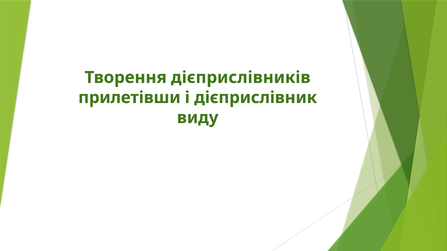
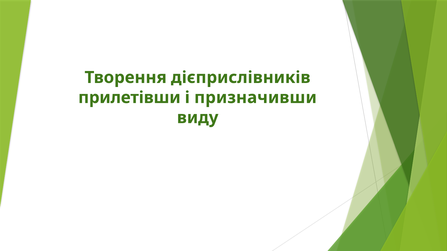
дієприслівник: дієприслівник -> призначивши (256, 98)
